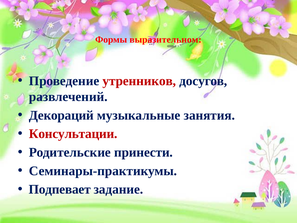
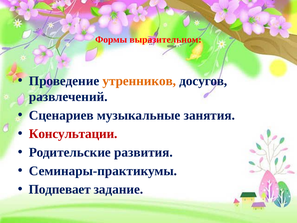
утренников colour: red -> orange (139, 81)
Декораций: Декораций -> Сценариев (61, 115)
принести: принести -> развития (143, 152)
